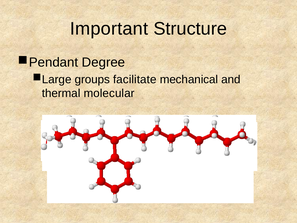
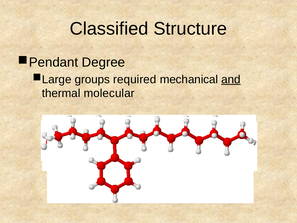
Important: Important -> Classified (109, 29)
facilitate: facilitate -> required (135, 79)
and underline: none -> present (231, 79)
